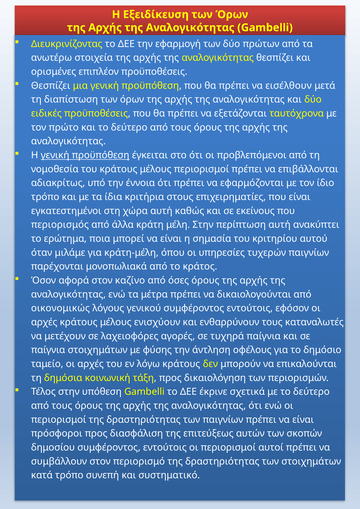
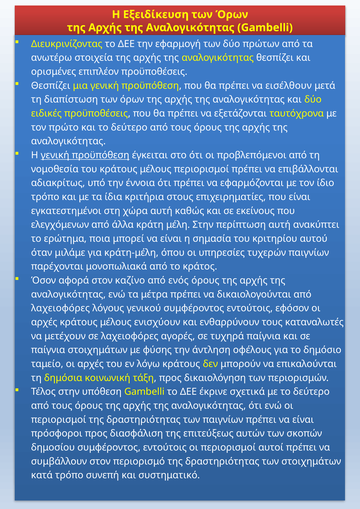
περιορισμός: περιορισμός -> ελεγχόμενων (60, 225)
όσες: όσες -> ενός (178, 281)
οικονομικώς: οικονομικώς -> λαχειοφόρες (60, 308)
